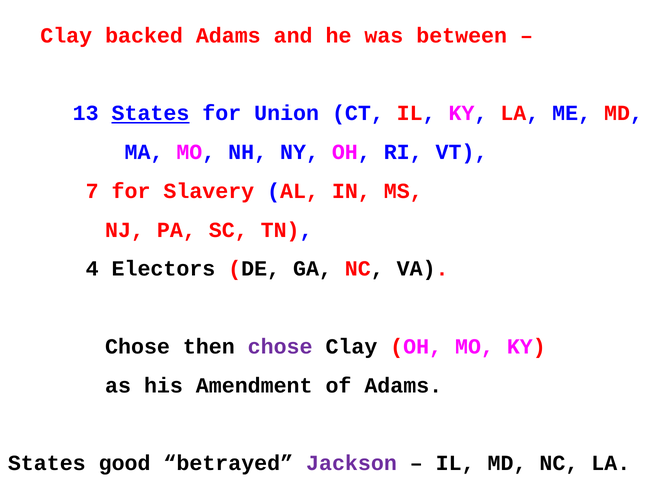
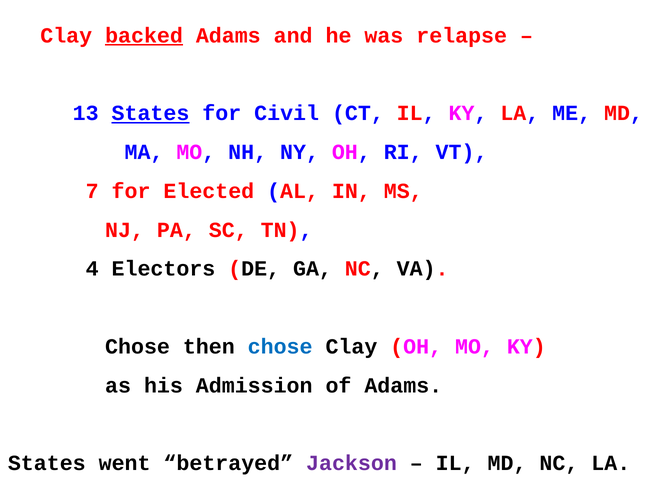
backed underline: none -> present (144, 36)
between: between -> relapse (462, 36)
Union: Union -> Civil (287, 113)
Slavery: Slavery -> Elected (209, 191)
chose colour: purple -> blue (280, 347)
Amendment: Amendment -> Admission (254, 385)
good: good -> went (125, 463)
